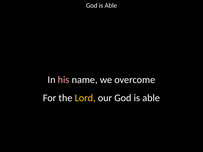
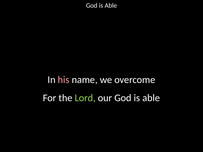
Lord colour: yellow -> light green (85, 98)
